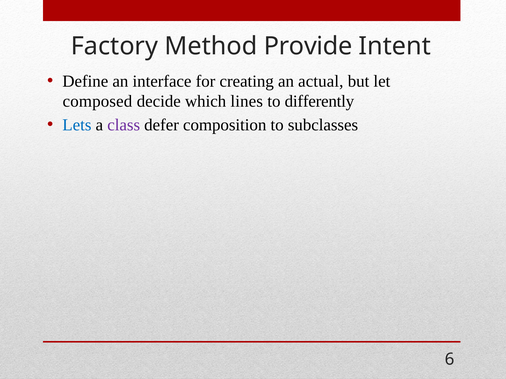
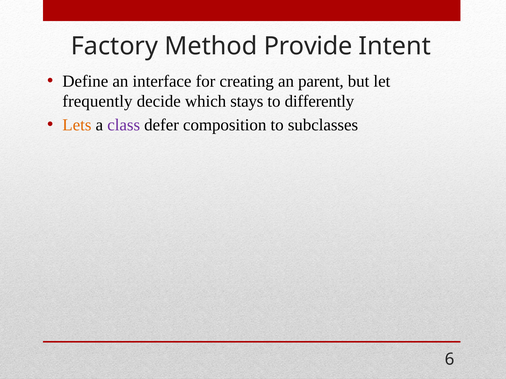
actual: actual -> parent (321, 81)
composed: composed -> frequently (97, 102)
lines: lines -> stays (247, 102)
Lets colour: blue -> orange (77, 125)
